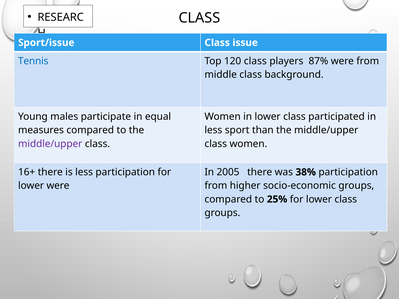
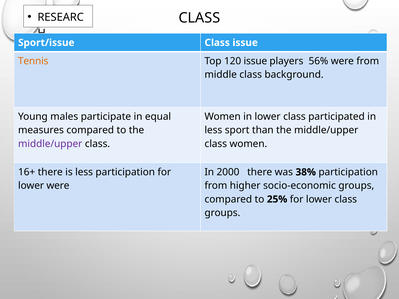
Tennis colour: blue -> orange (33, 61)
120 class: class -> issue (255, 61)
87%: 87% -> 56% (318, 61)
2005: 2005 -> 2000 (228, 172)
